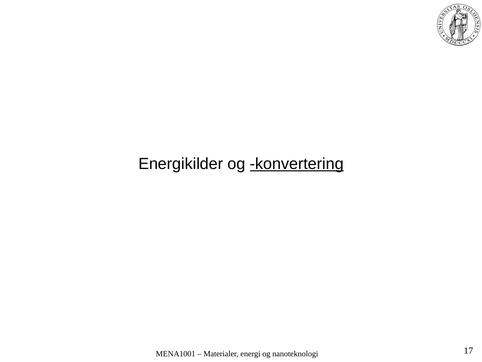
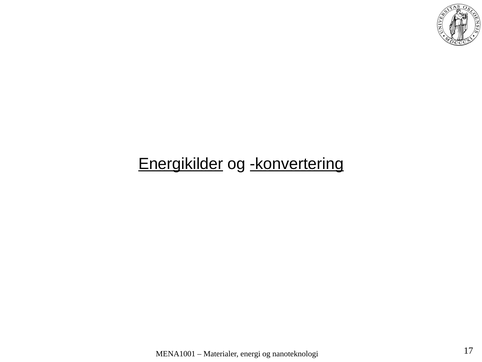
Energikilder underline: none -> present (181, 164)
